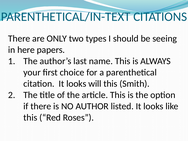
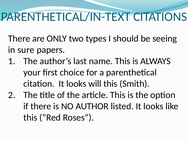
here: here -> sure (26, 50)
